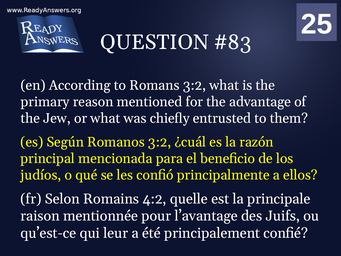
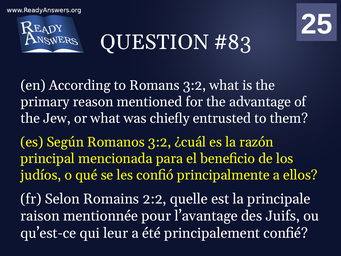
4:2: 4:2 -> 2:2 (155, 199)
